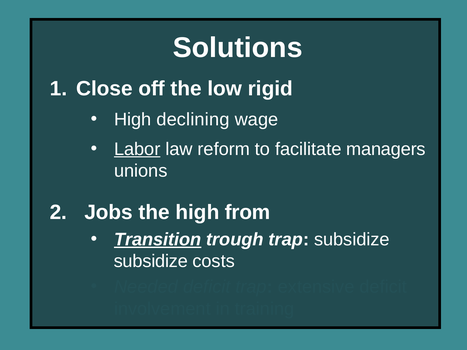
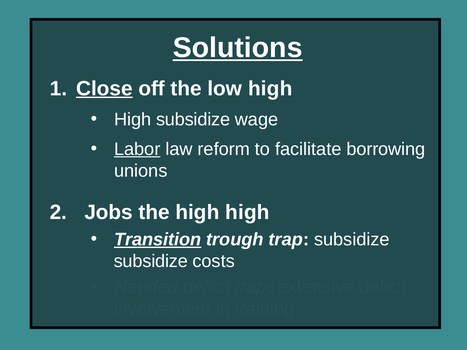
Solutions underline: none -> present (238, 48)
Close underline: none -> present (104, 89)
low rigid: rigid -> high (270, 89)
High declining: declining -> subsidize (193, 120)
managers: managers -> borrowing (386, 149)
high from: from -> high (247, 213)
